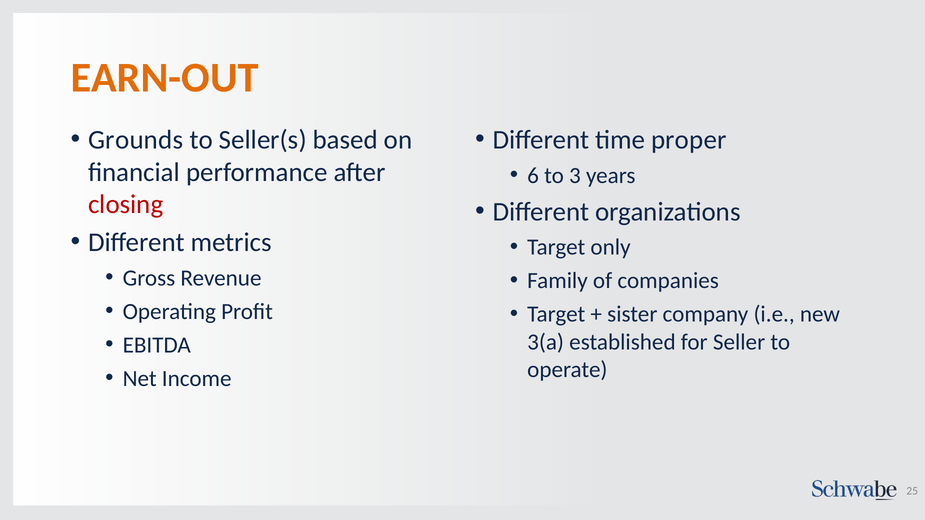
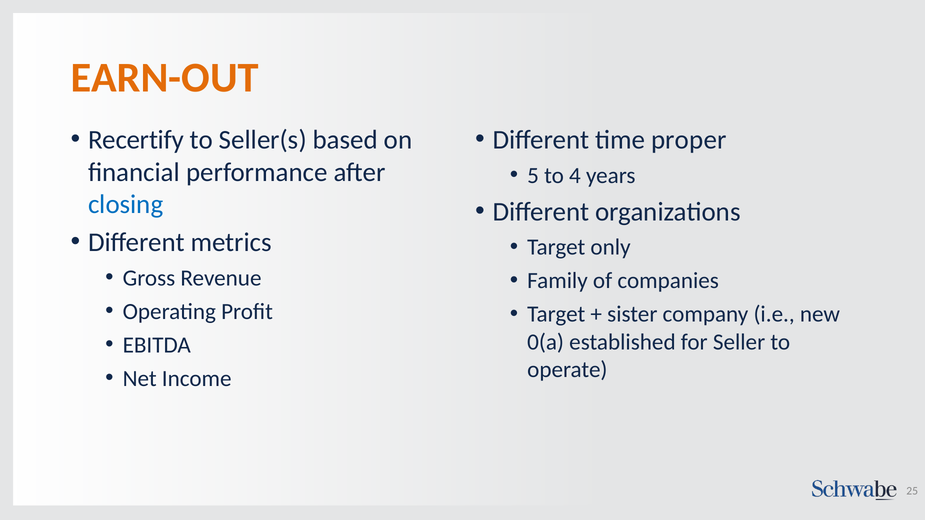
Grounds: Grounds -> Recertify (136, 140)
6: 6 -> 5 (533, 176)
3: 3 -> 4 (575, 176)
closing colour: red -> blue (126, 205)
3(a: 3(a -> 0(a (546, 342)
